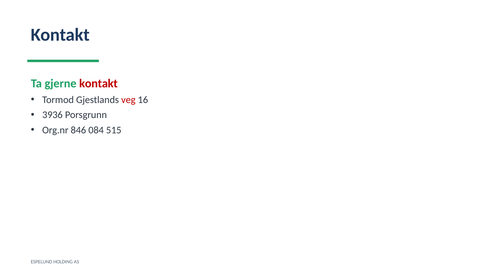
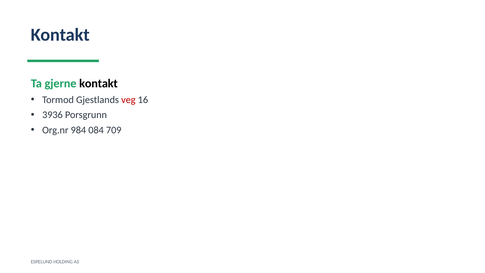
kontakt colour: red -> black (98, 83)
846: 846 -> 984 (78, 130)
515: 515 -> 709 (114, 130)
